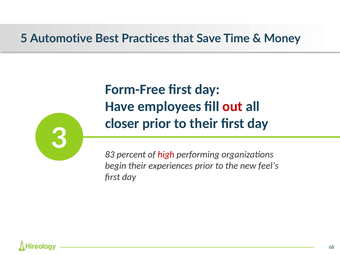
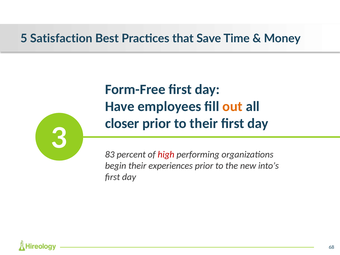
Automotive: Automotive -> Satisfaction (61, 38)
out colour: red -> orange (233, 107)
feel’s: feel’s -> into’s (269, 166)
